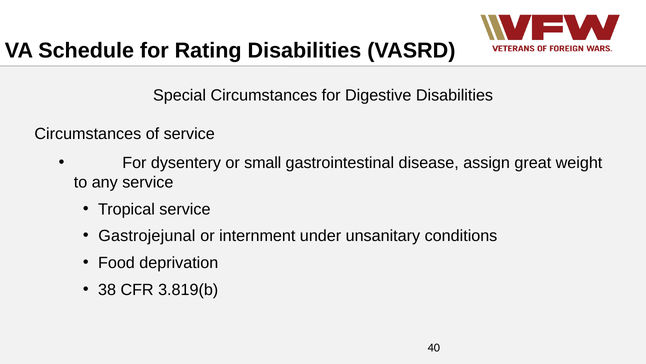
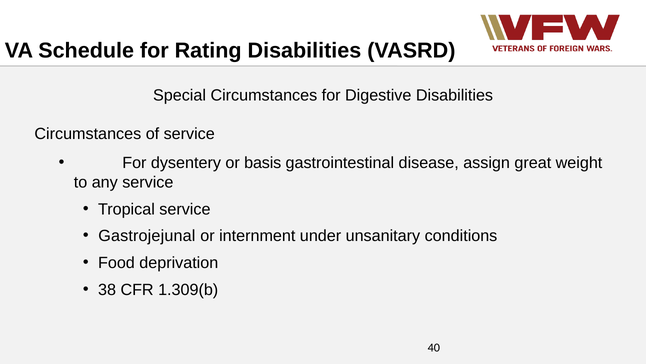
small: small -> basis (263, 163)
3.819(b: 3.819(b -> 1.309(b (188, 289)
